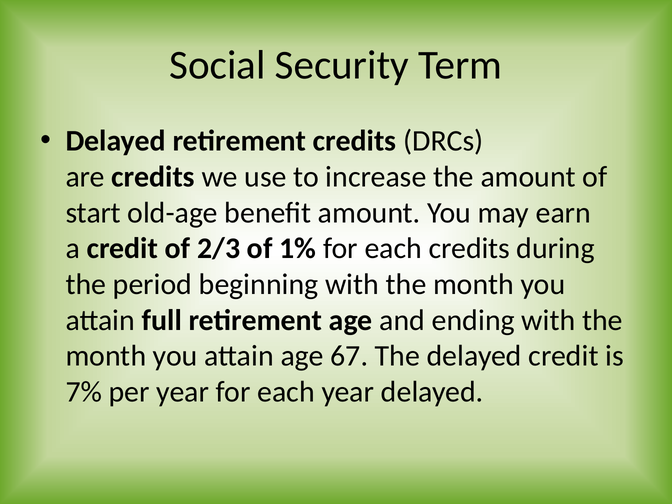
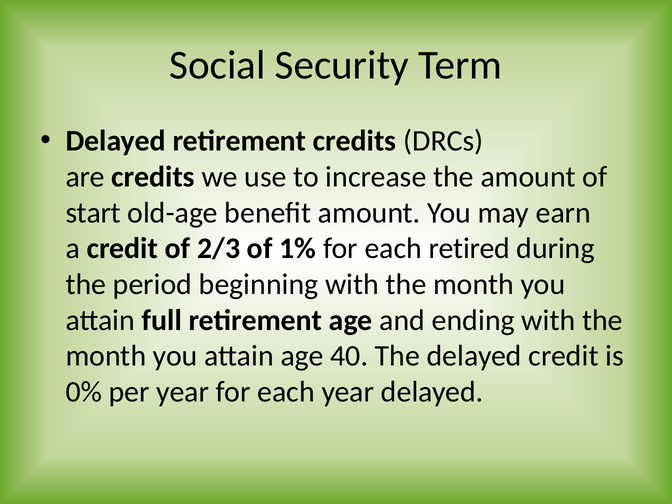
each credits: credits -> retired (469, 249)
67: 67 -> 40 (349, 356)
7%: 7% -> 0% (84, 392)
